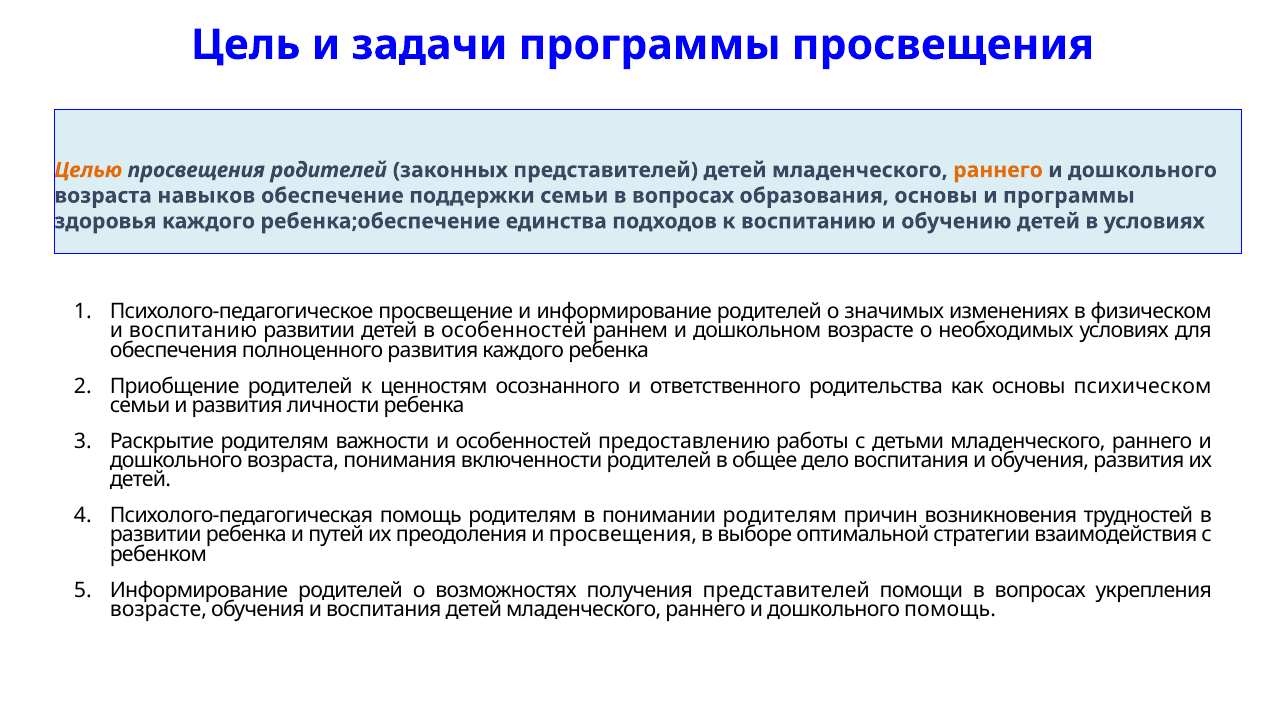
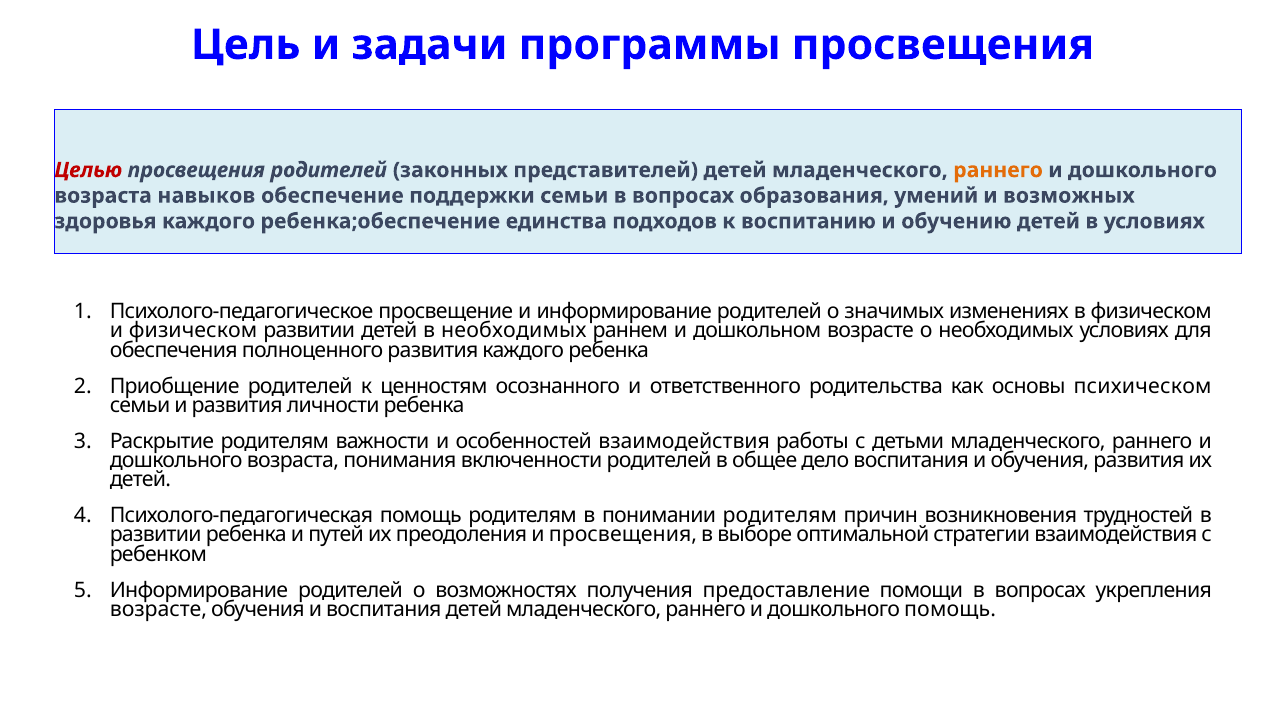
Целью colour: orange -> red (88, 170)
образования основы: основы -> умений (936, 196)
и программы: программы -> возможных (1069, 196)
и воспитанию: воспитанию -> физическом (193, 331)
в особенностей: особенностей -> необходимых (514, 331)
особенностей предоставлению: предоставлению -> взаимодействия (684, 441)
получения представителей: представителей -> предоставление (786, 590)
